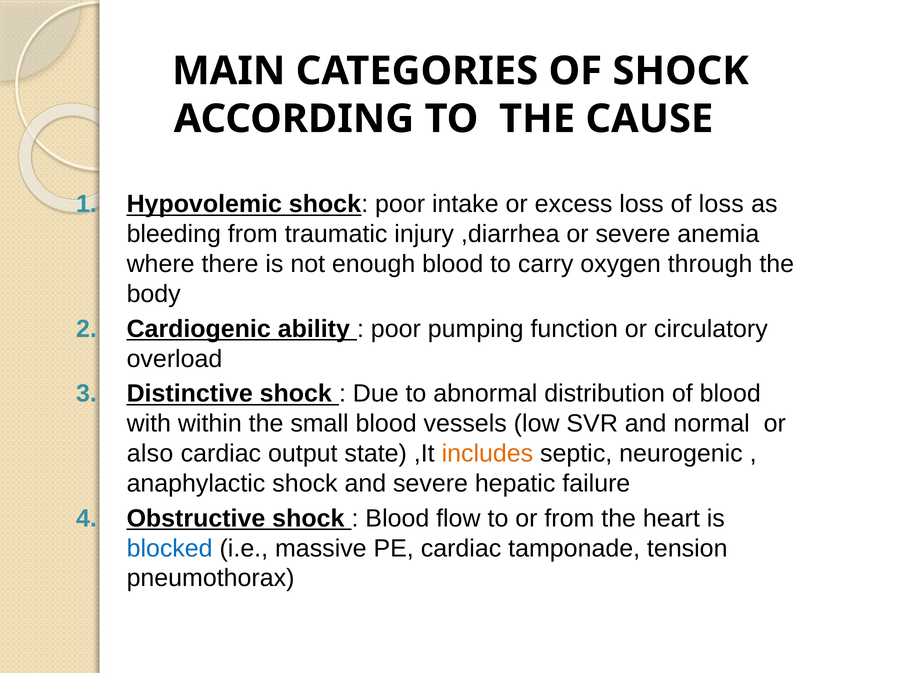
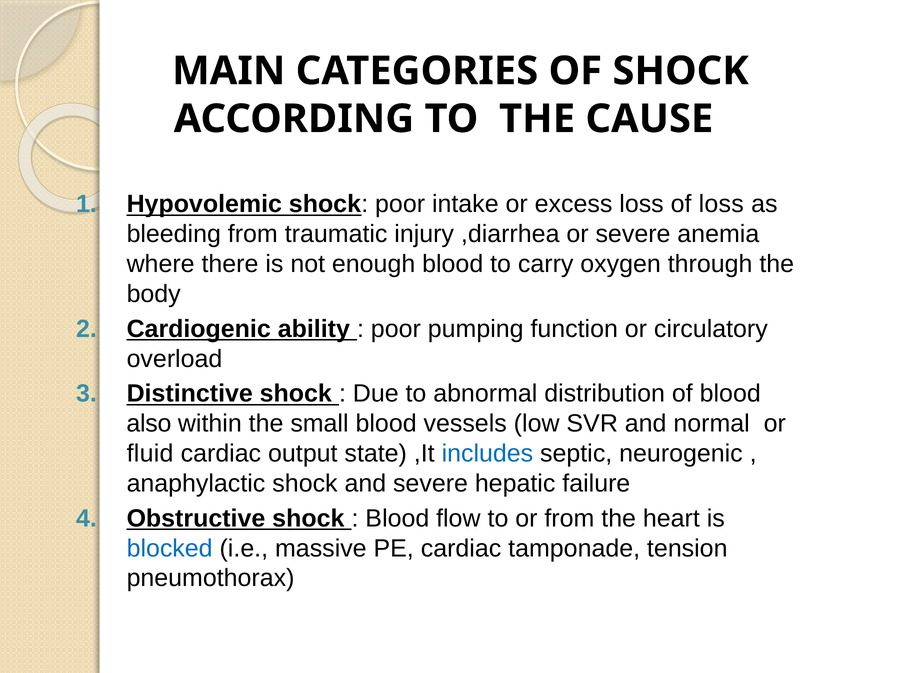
with: with -> also (149, 424)
also: also -> fluid (150, 454)
includes colour: orange -> blue (487, 454)
